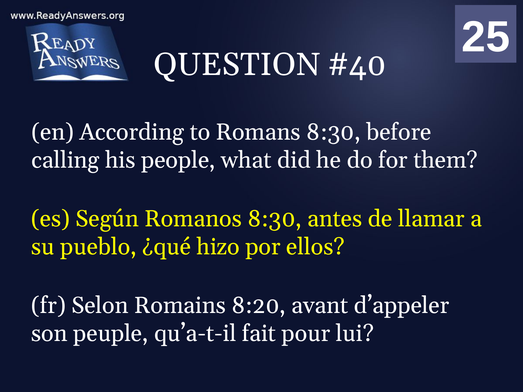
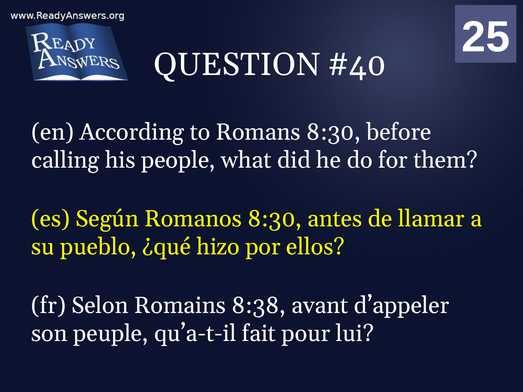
8:20: 8:20 -> 8:38 (259, 306)
